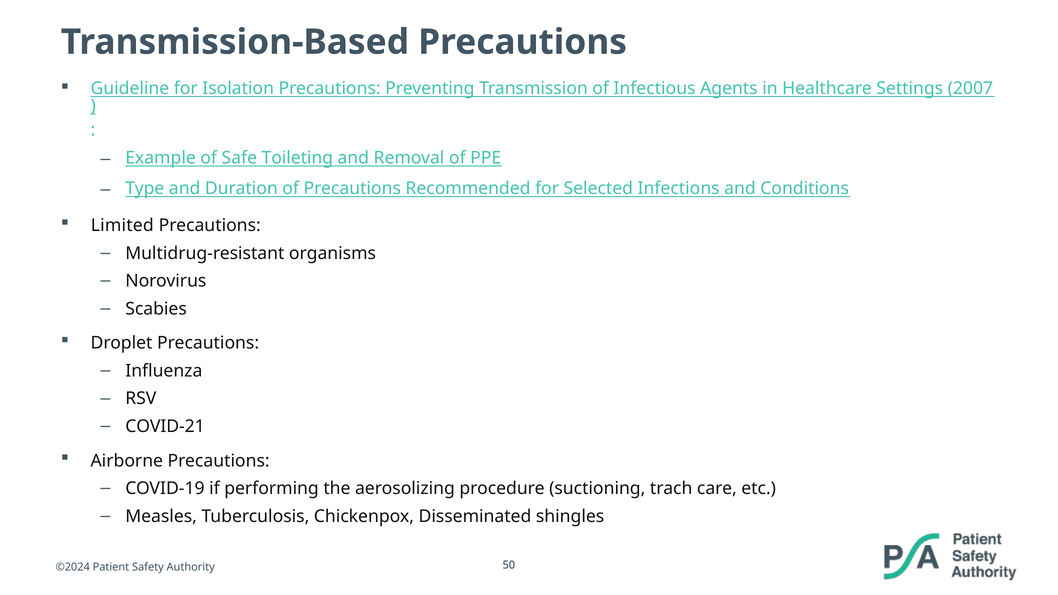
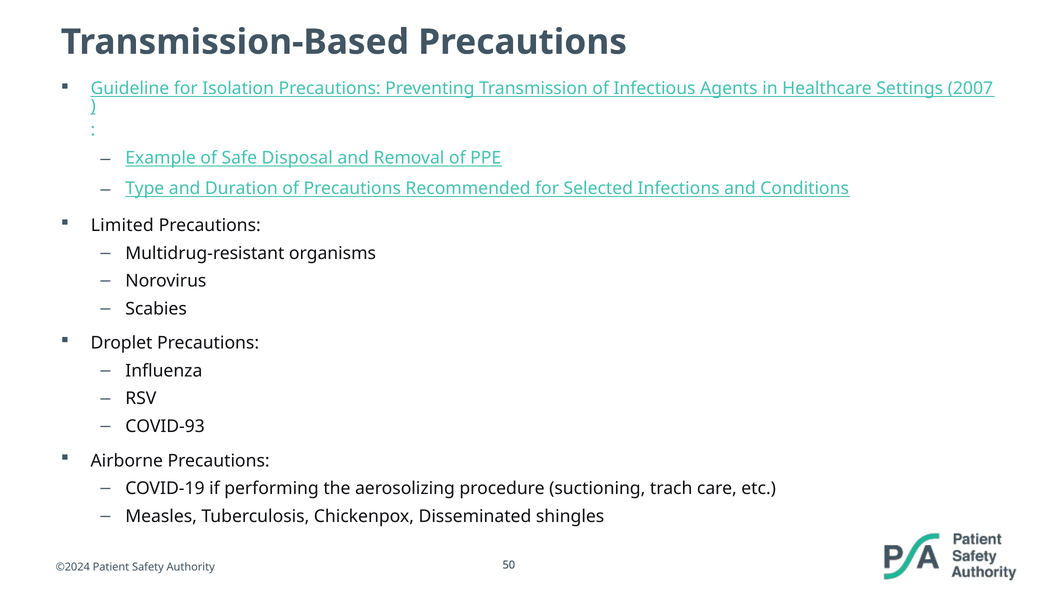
Toileting: Toileting -> Disposal (297, 158)
COVID-21: COVID-21 -> COVID-93 (165, 427)
